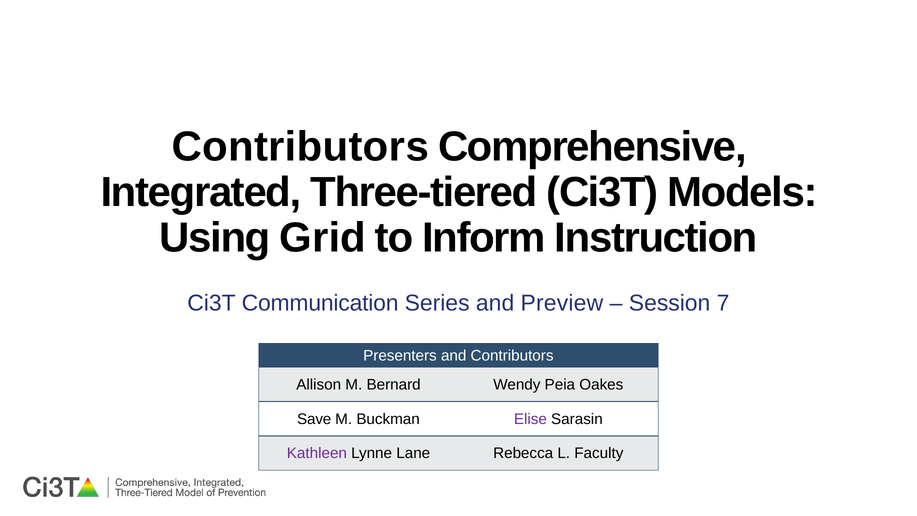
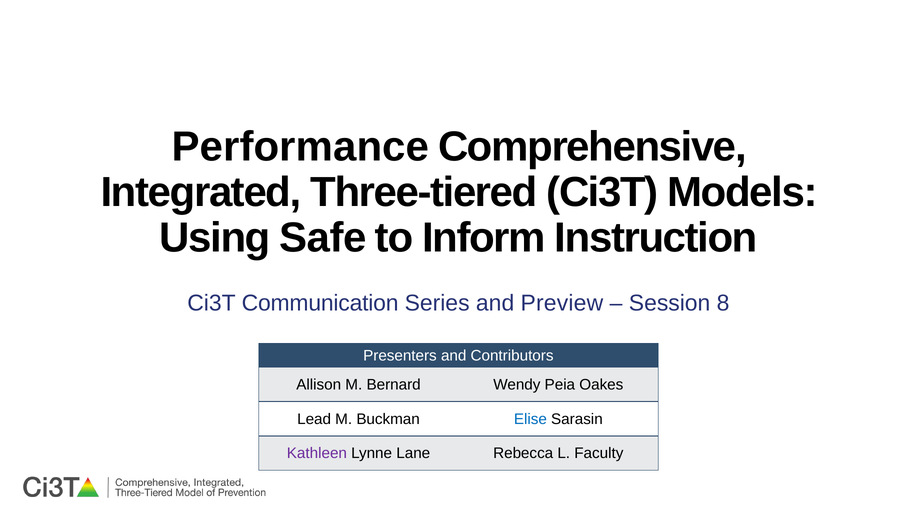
Contributors: Contributors -> Performance (300, 147)
Grid: Grid -> Safe (323, 238)
7: 7 -> 8 (723, 303)
Save: Save -> Lead (314, 419)
Elise colour: purple -> blue (530, 419)
